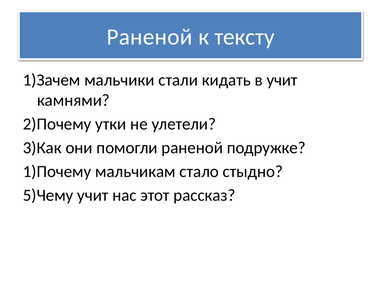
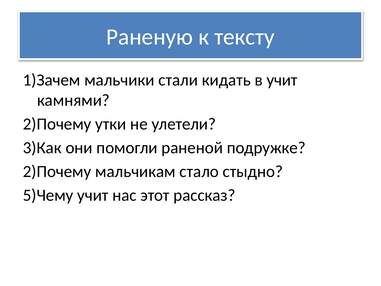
Раненой: Раненой -> Раненую (150, 37)
1)Почему: 1)Почему -> 2)Почему (57, 171)
